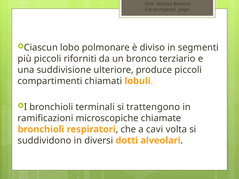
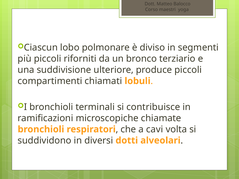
trattengono: trattengono -> contribuisce (153, 107)
